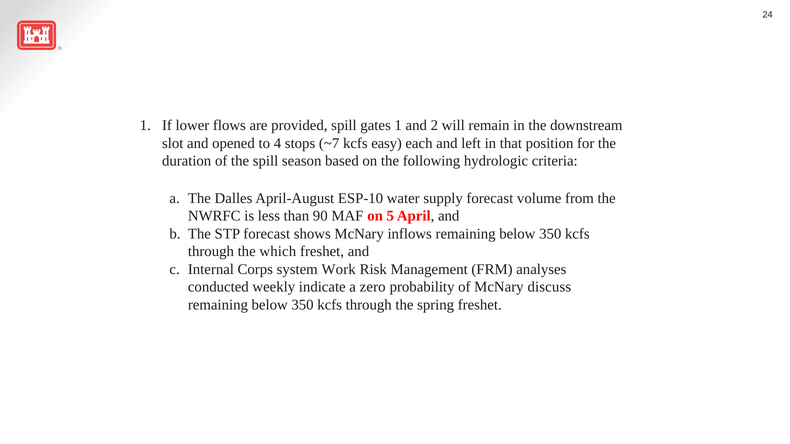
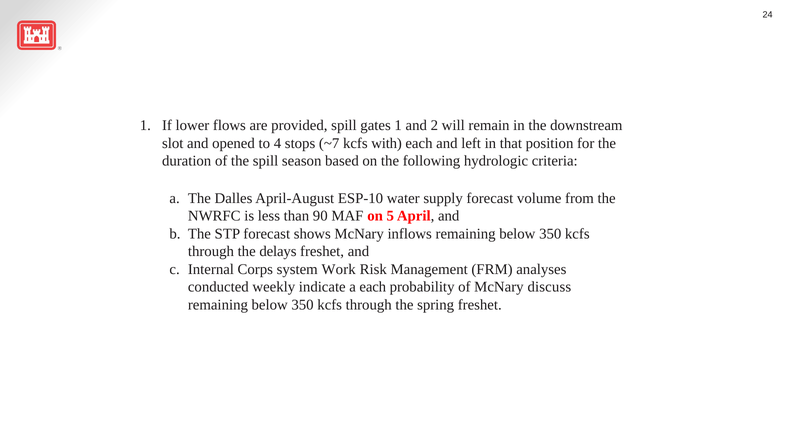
easy: easy -> with (387, 143)
which: which -> delays (278, 252)
a zero: zero -> each (373, 287)
